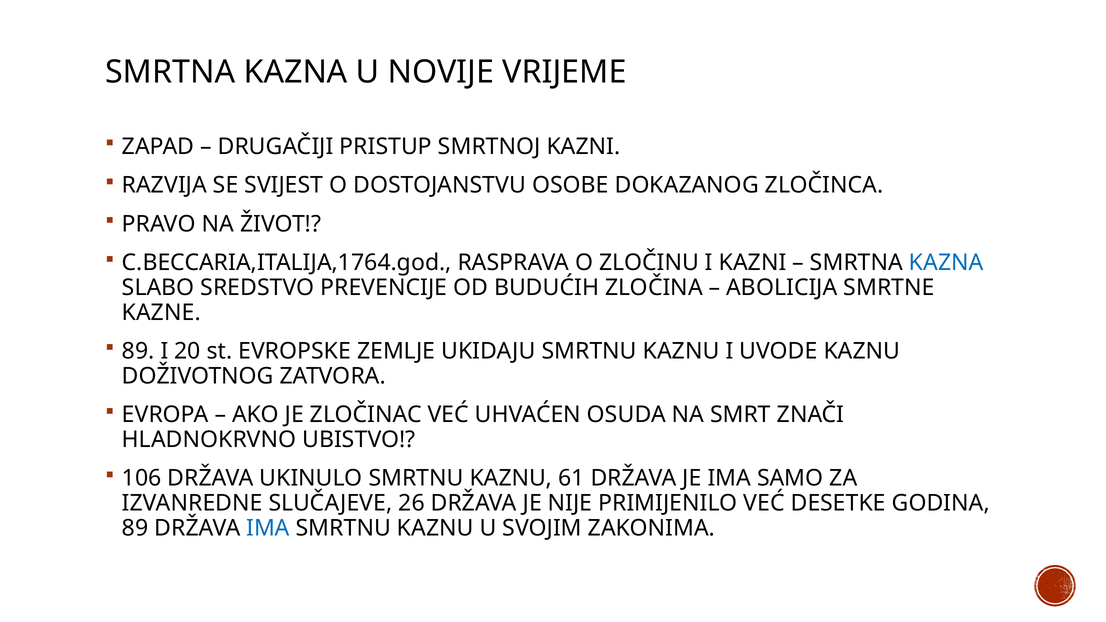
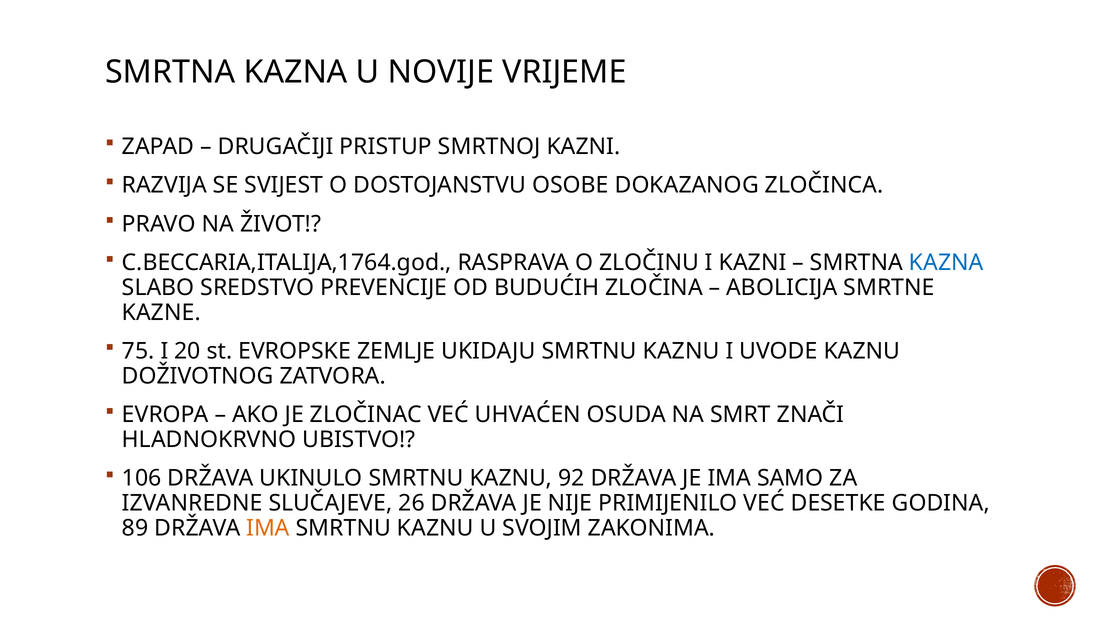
89: 89 -> 75 (138, 351)
61: 61 -> 92 (571, 478)
IMA colour: blue -> orange (268, 528)
